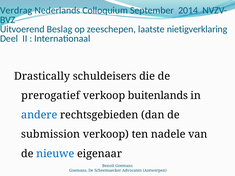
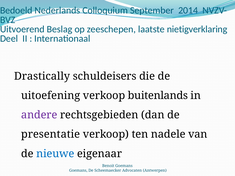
Verdrag: Verdrag -> Bedoeld (16, 10)
prerogatief: prerogatief -> uitoefening (51, 96)
andere colour: blue -> purple (39, 115)
submission: submission -> presentatie (51, 134)
